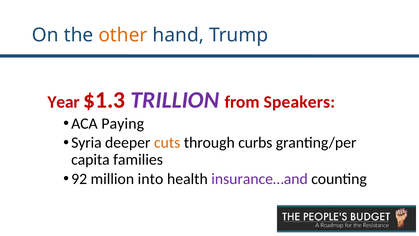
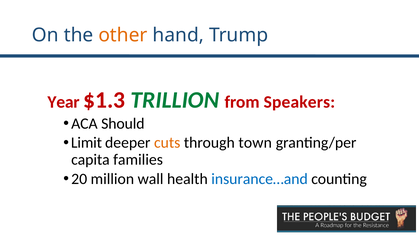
TRILLION colour: purple -> green (175, 100)
Paying: Paying -> Should (123, 123)
Syria: Syria -> Limit (86, 143)
curbs: curbs -> town (255, 143)
92: 92 -> 20 (79, 179)
into: into -> wall (151, 179)
insurance…and colour: purple -> blue (260, 179)
